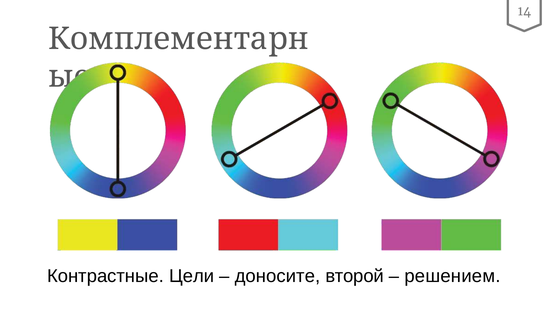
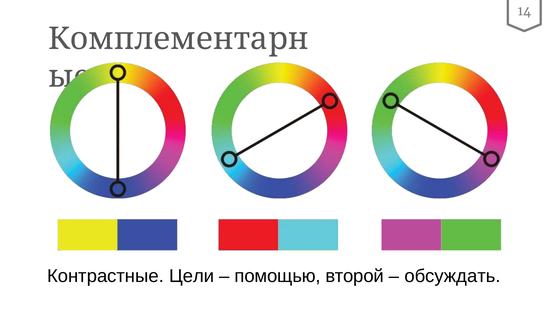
доносите: доносите -> помощью (278, 276)
решением: решением -> обсуждать (453, 276)
